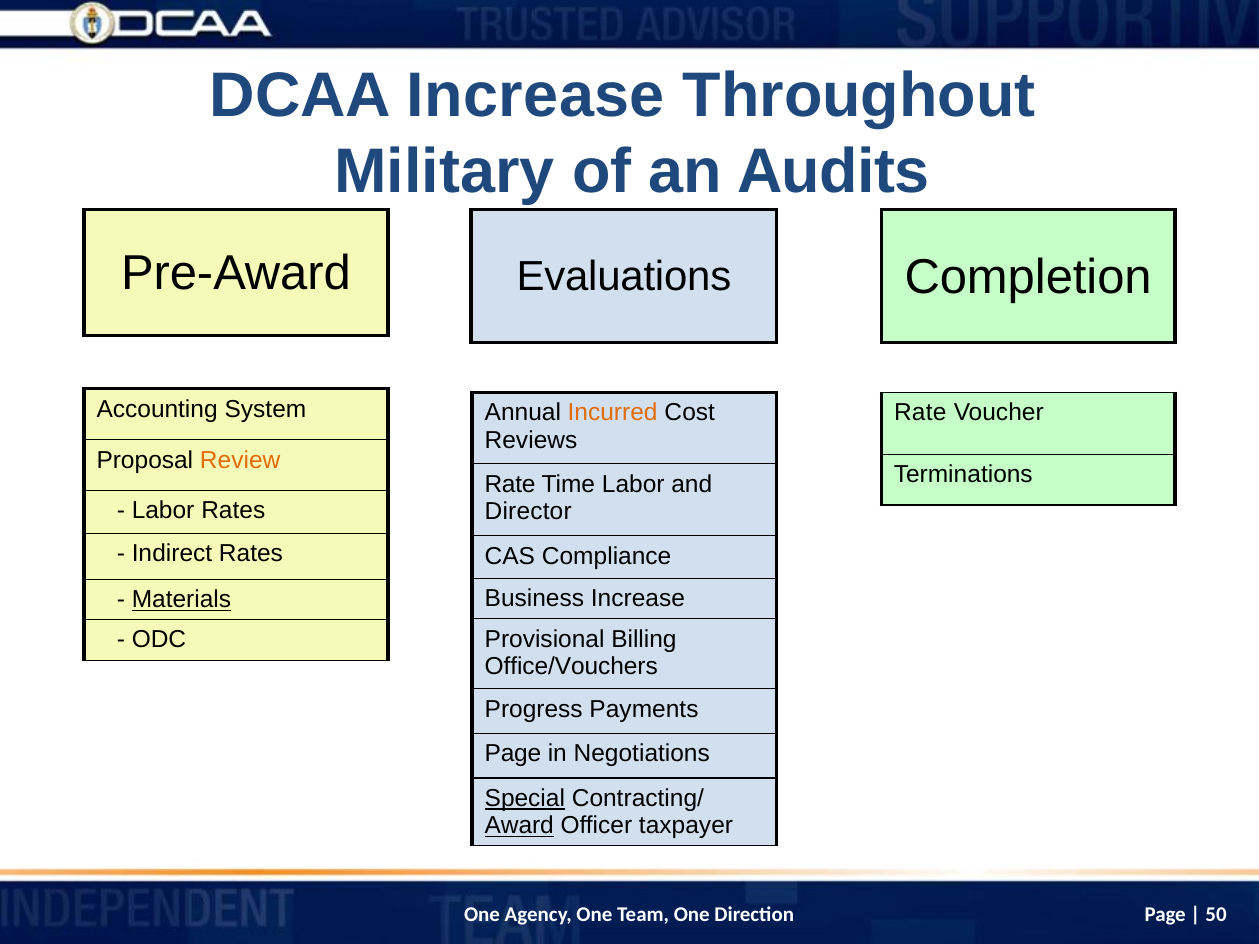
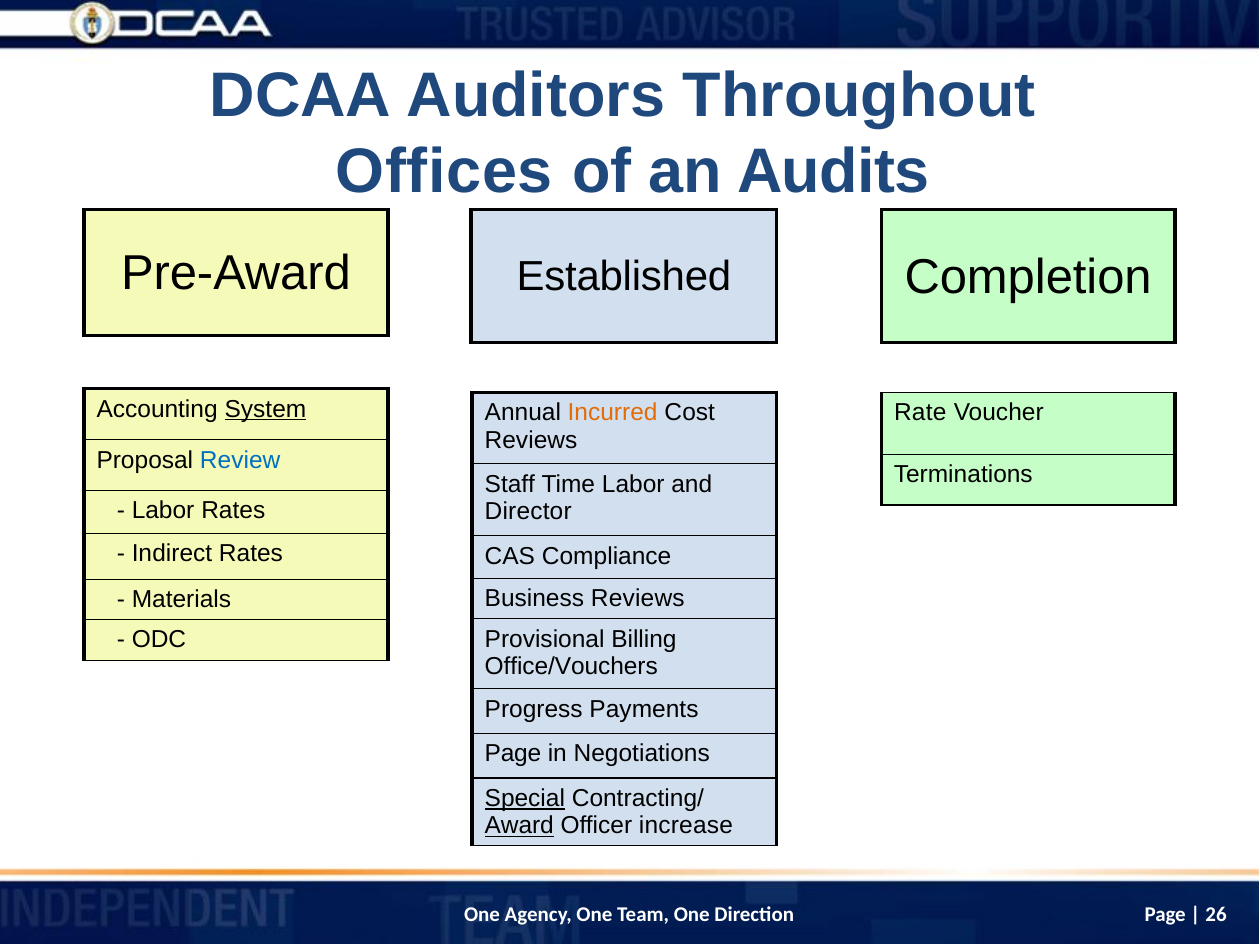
DCAA Increase: Increase -> Auditors (536, 96)
Military: Military -> Offices (444, 172)
Evaluations: Evaluations -> Established (624, 277)
System underline: none -> present (265, 409)
Review colour: orange -> blue (240, 460)
Rate: Rate -> Staff (510, 484)
Business Increase: Increase -> Reviews (638, 599)
Materials underline: present -> none (181, 600)
taxpayer: taxpayer -> increase (686, 826)
50: 50 -> 26 (1216, 914)
